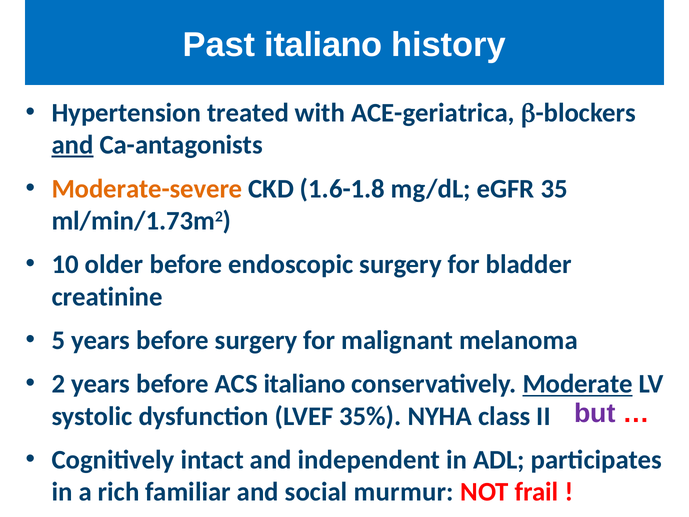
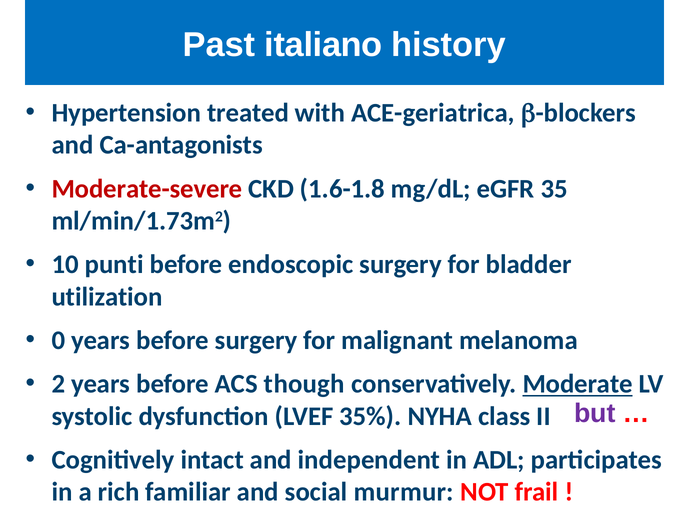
and underline: present -> none (73, 145)
Moderate-severe colour: orange -> red (147, 189)
older: older -> punti (114, 264)
creatinine: creatinine -> utilization (107, 297)
5: 5 -> 0 (58, 340)
ACS italiano: italiano -> though (304, 384)
